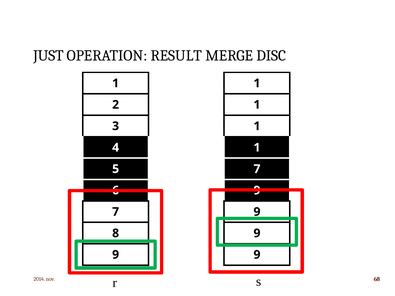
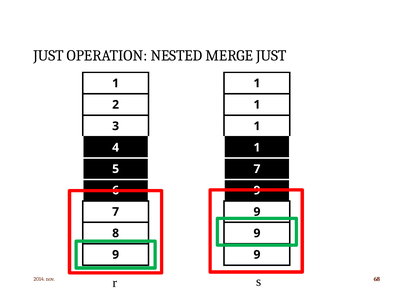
RESULT: RESULT -> NESTED (176, 56)
MERGE DISC: DISC -> JUST (271, 56)
